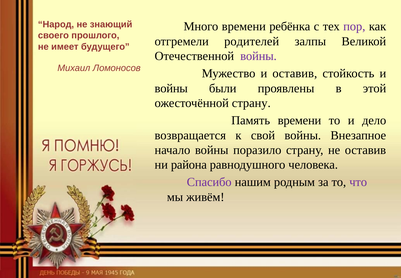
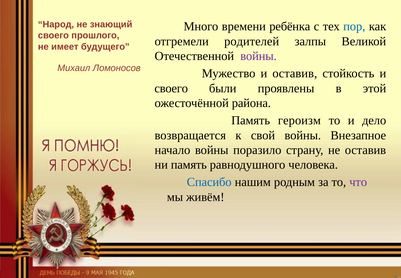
пор colour: purple -> blue (354, 27)
войны: войны -> своего (171, 88)
ожесточённой страну: страну -> района (251, 103)
Память времени: времени -> героизм (299, 120)
ни района: района -> память (189, 165)
Спасибо colour: purple -> blue (209, 182)
